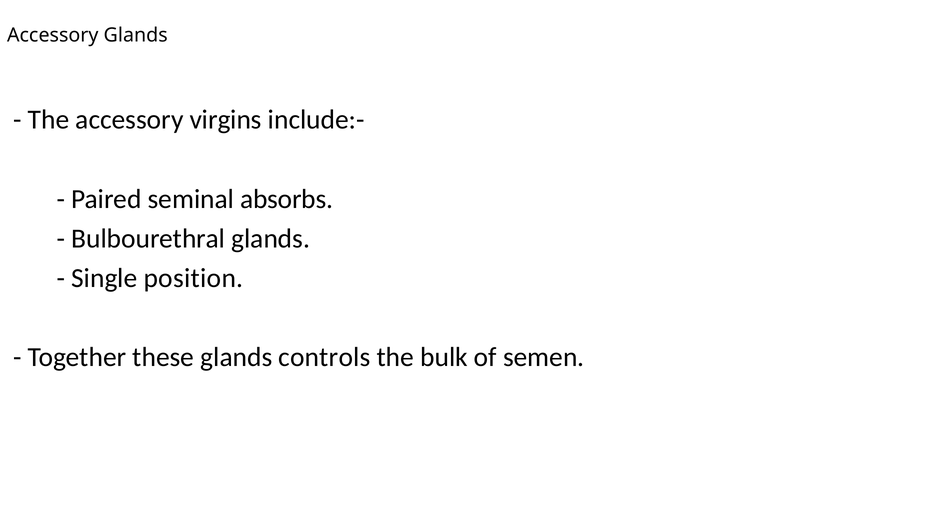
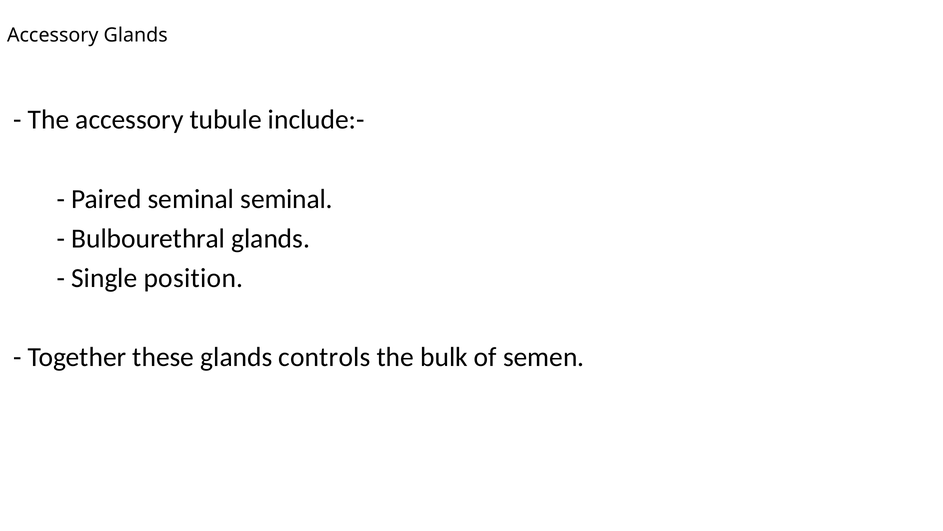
virgins: virgins -> tubule (226, 120)
seminal absorbs: absorbs -> seminal (287, 199)
